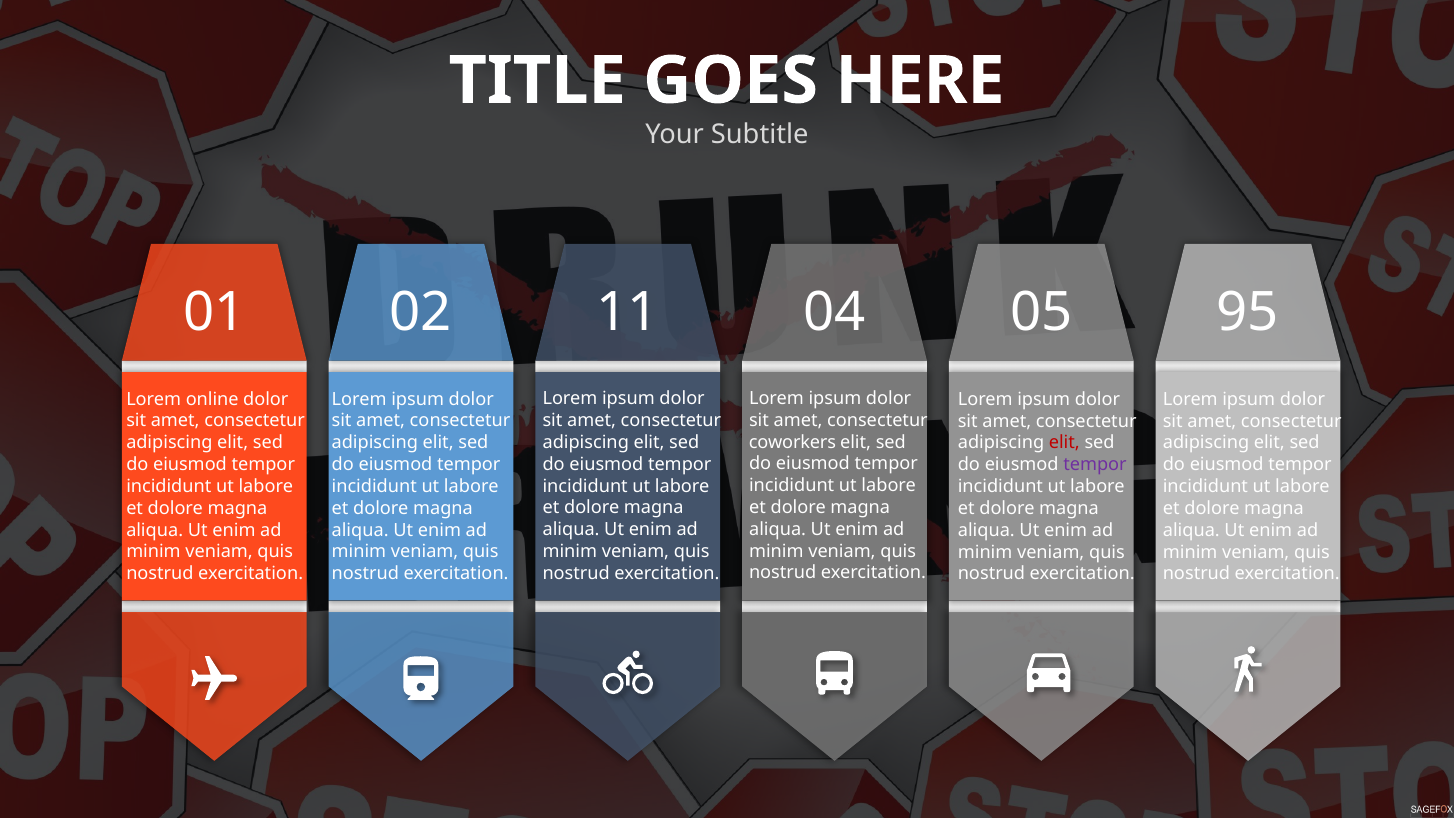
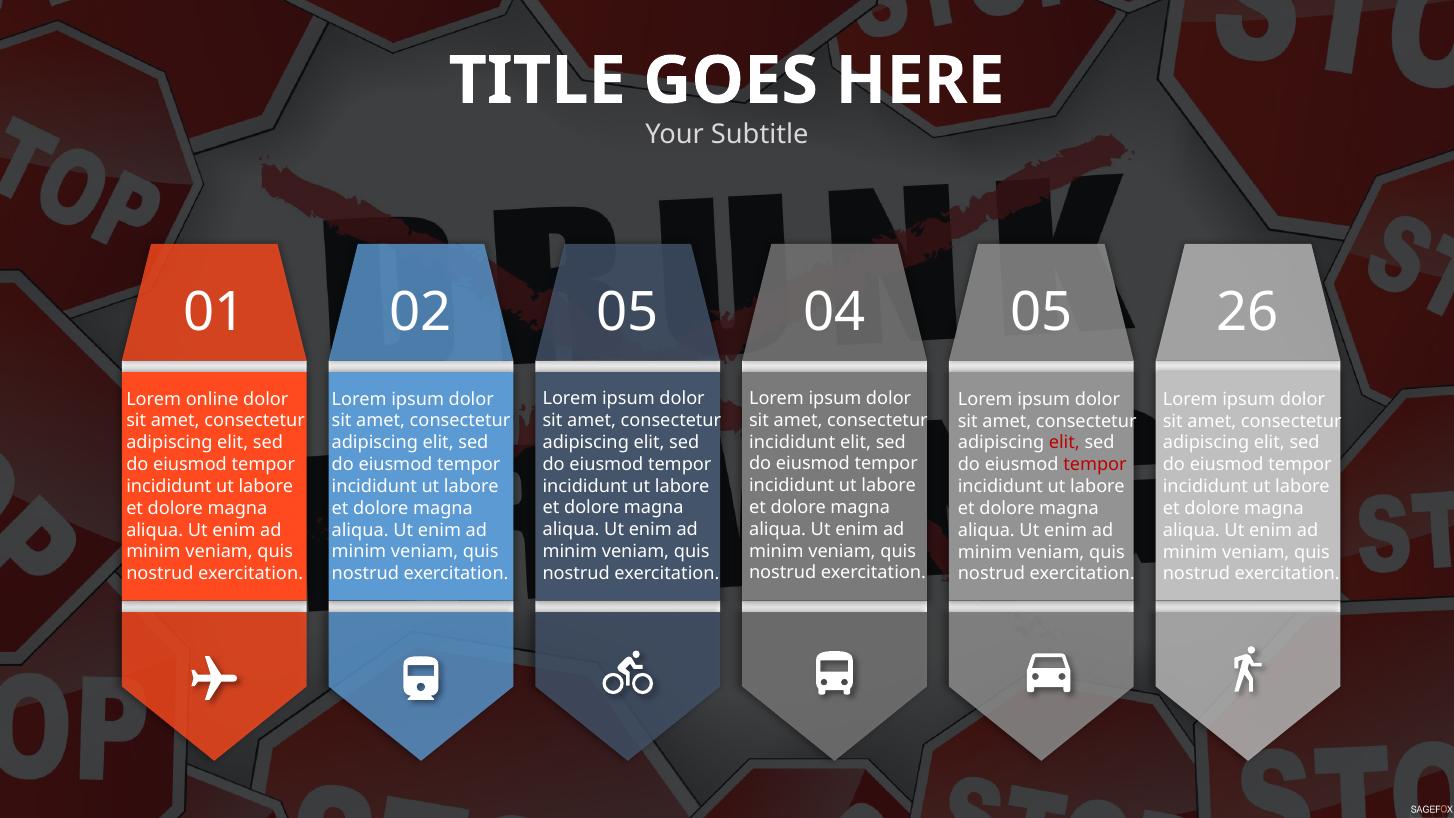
02 11: 11 -> 05 (628, 312)
95: 95 -> 26 (1248, 312)
coworkers: coworkers -> incididunt (792, 442)
tempor colour: purple -> red (1095, 465)
